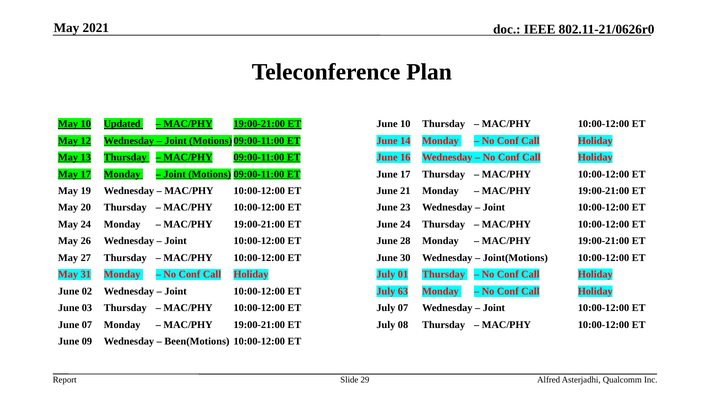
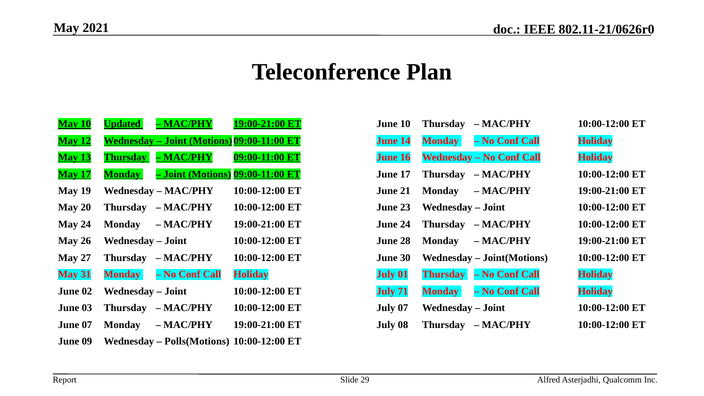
63: 63 -> 71 (403, 291)
Been(Motions: Been(Motions -> Polls(Motions (197, 341)
